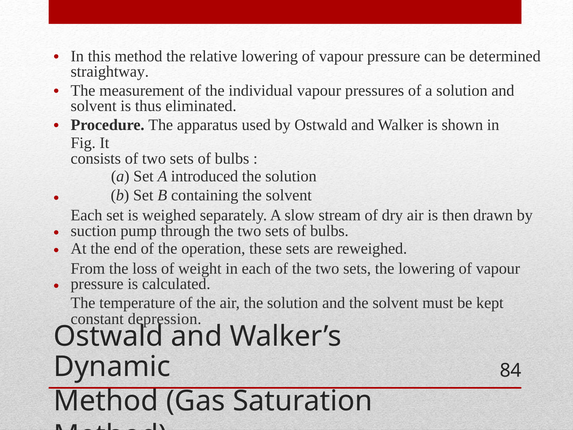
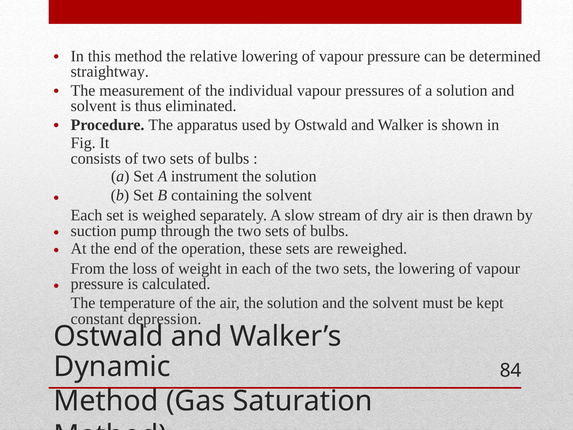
introduced: introduced -> instrument (205, 176)
